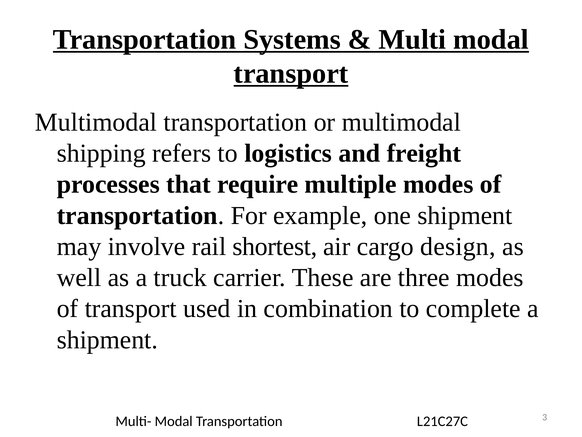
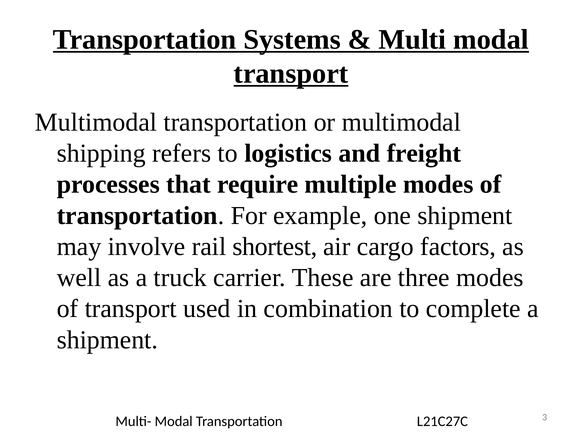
design: design -> factors (458, 246)
